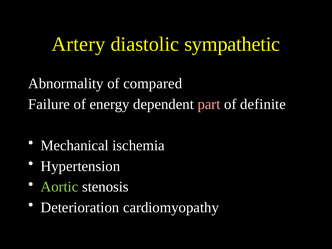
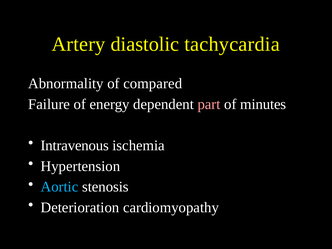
sympathetic: sympathetic -> tachycardia (232, 44)
definite: definite -> minutes (263, 104)
Mechanical: Mechanical -> Intravenous (75, 145)
Aortic colour: light green -> light blue (60, 187)
